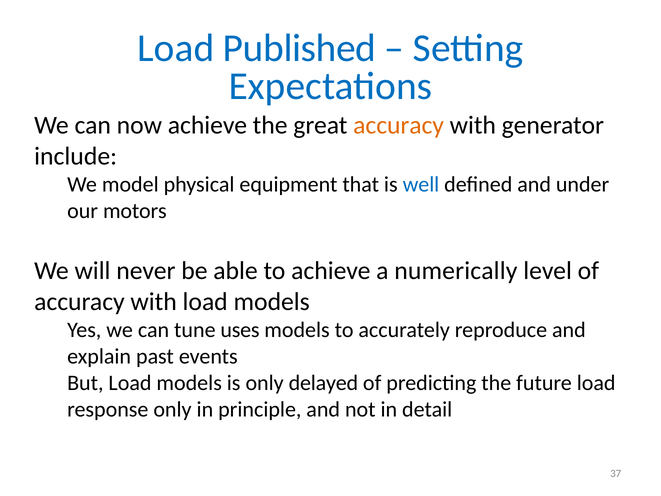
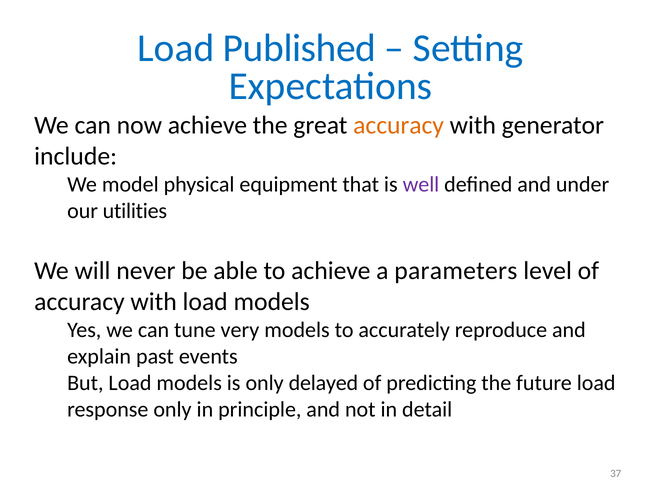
well colour: blue -> purple (421, 184)
motors: motors -> utilities (135, 211)
numerically: numerically -> parameters (456, 271)
uses: uses -> very (240, 330)
